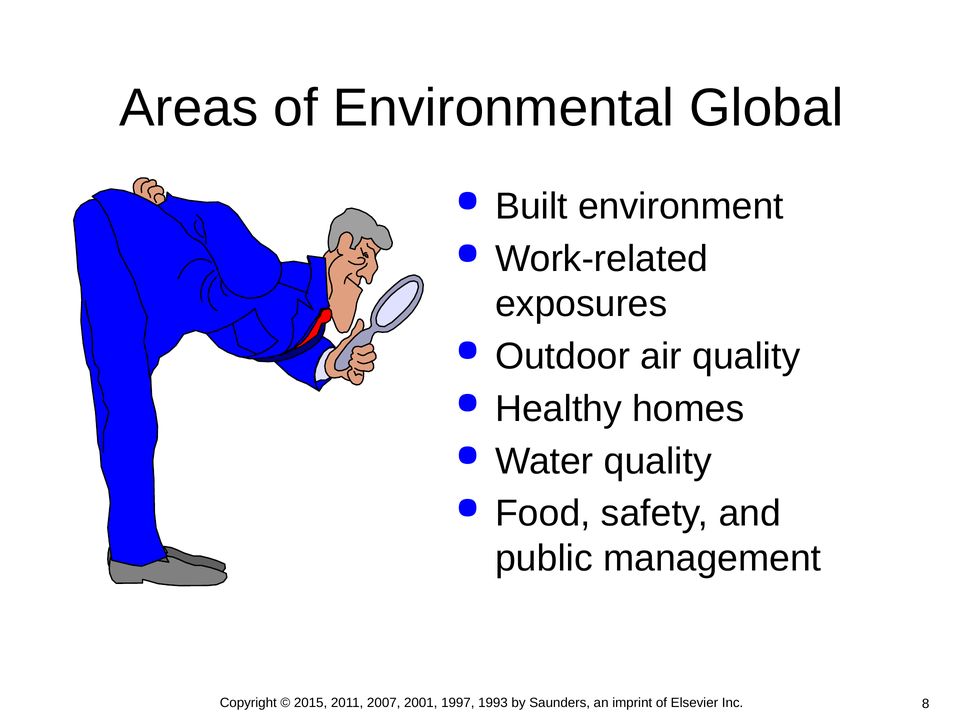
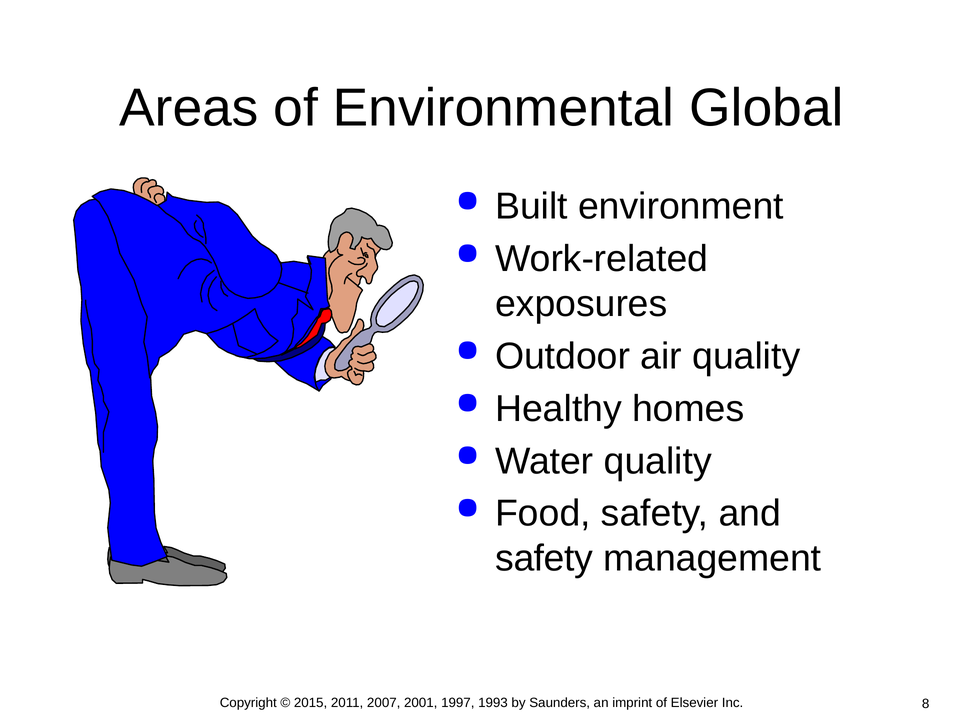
public: public -> safety (544, 559)
